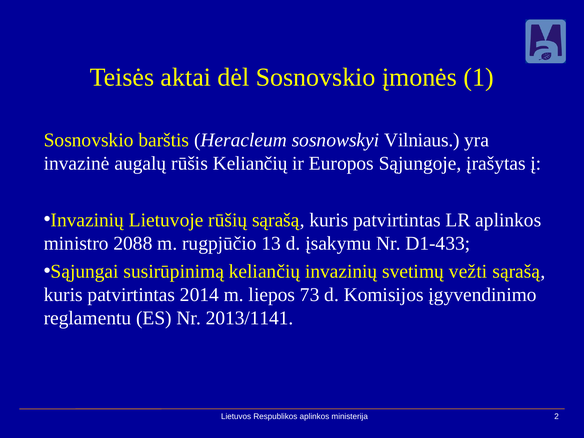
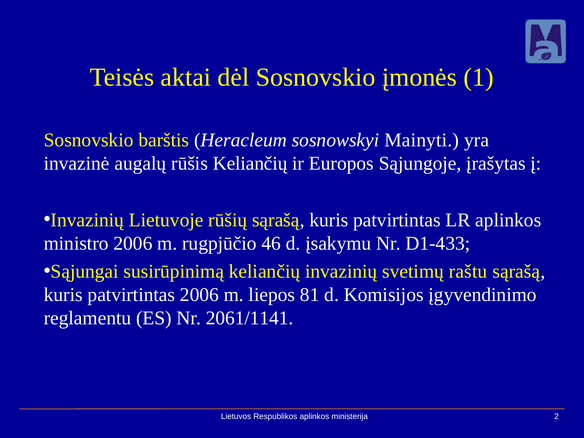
Vilniaus: Vilniaus -> Mainyti (422, 140)
ministro 2088: 2088 -> 2006 (133, 243)
13: 13 -> 46 (271, 243)
vežti: vežti -> raštu (468, 272)
patvirtintas 2014: 2014 -> 2006 (199, 295)
73: 73 -> 81 (310, 295)
2013/1141: 2013/1141 -> 2061/1141 (250, 318)
